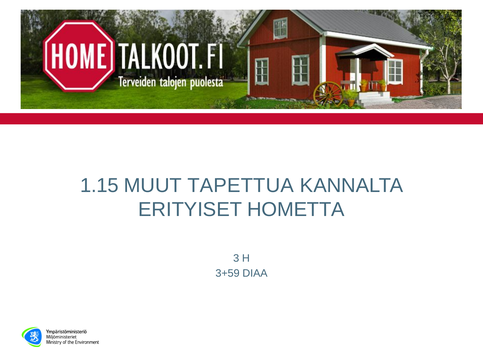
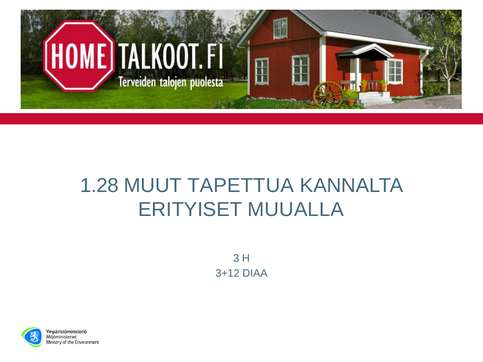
1.15: 1.15 -> 1.28 (100, 186)
HOMETTA: HOMETTA -> MUUALLA (296, 210)
3+59: 3+59 -> 3+12 (228, 274)
